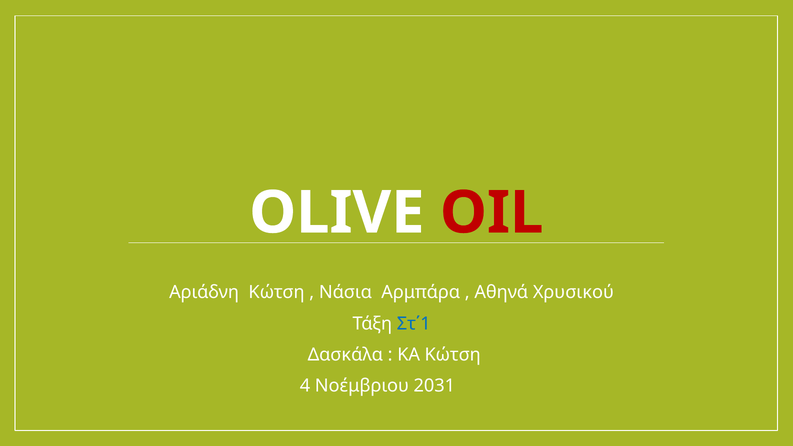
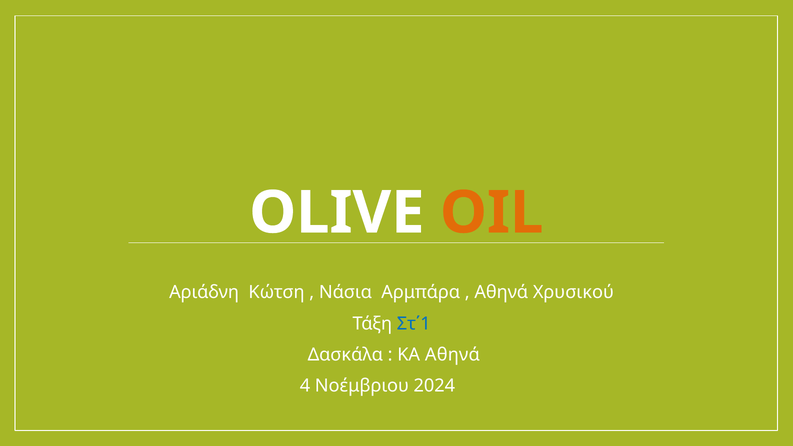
OIL colour: red -> orange (492, 213)
ΚΑ Κώτση: Κώτση -> Αθηνά (452, 355)
2031: 2031 -> 2024 (434, 386)
